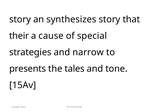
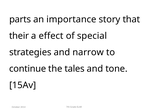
story: story -> parts (20, 19)
synthesizes: synthesizes -> importance (71, 19)
cause: cause -> effect (51, 36)
presents: presents -> continue (28, 69)
